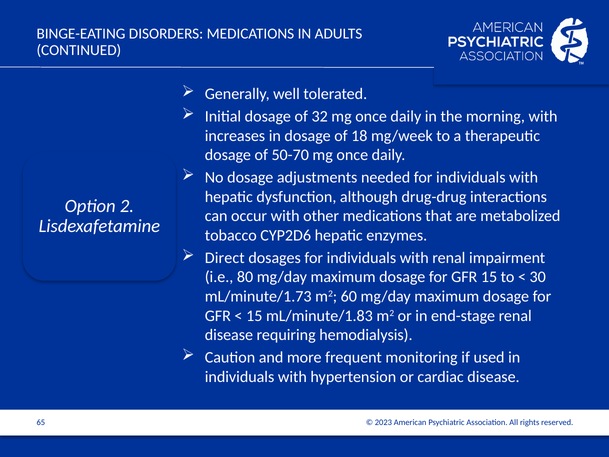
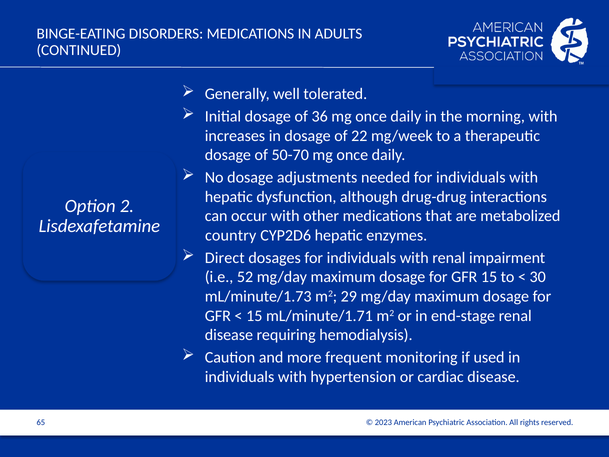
32: 32 -> 36 (320, 116)
18: 18 -> 22 (359, 136)
tobacco: tobacco -> country (231, 235)
80: 80 -> 52 (245, 277)
60: 60 -> 29 (349, 296)
mL/minute/1.83: mL/minute/1.83 -> mL/minute/1.71 (319, 316)
